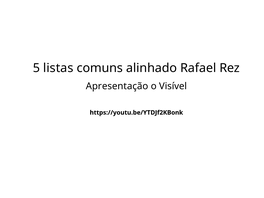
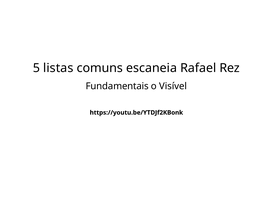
alinhado: alinhado -> escaneia (152, 68)
Apresentação: Apresentação -> Fundamentais (117, 86)
